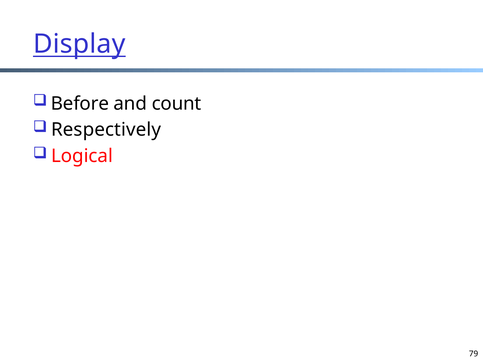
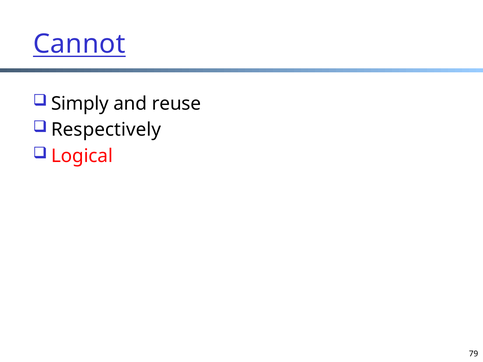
Display: Display -> Cannot (79, 44)
Before: Before -> Simply (80, 104)
count: count -> reuse (177, 104)
